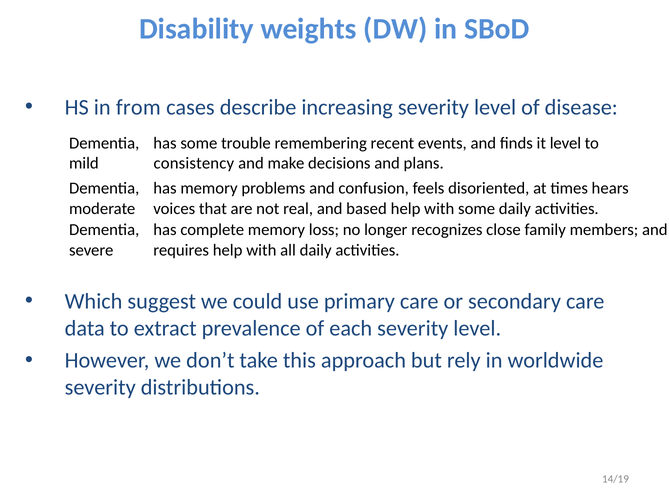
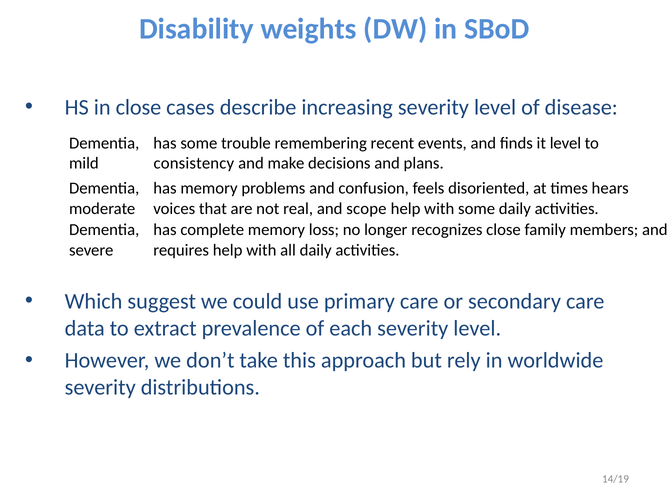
in from: from -> close (138, 107)
based: based -> scope (366, 209)
